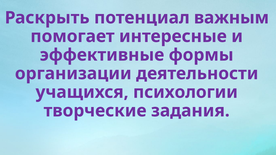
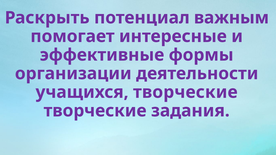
учащихся психологии: психологии -> творческие (185, 92)
